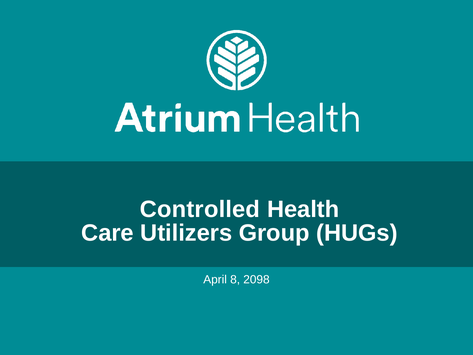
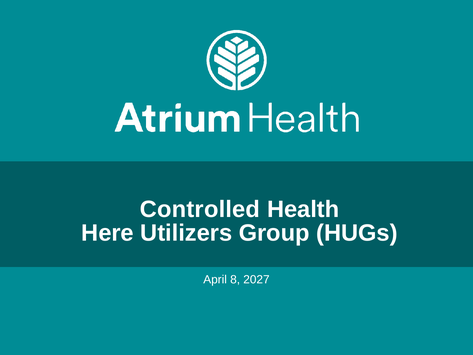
Care: Care -> Here (108, 233)
2098: 2098 -> 2027 (256, 280)
